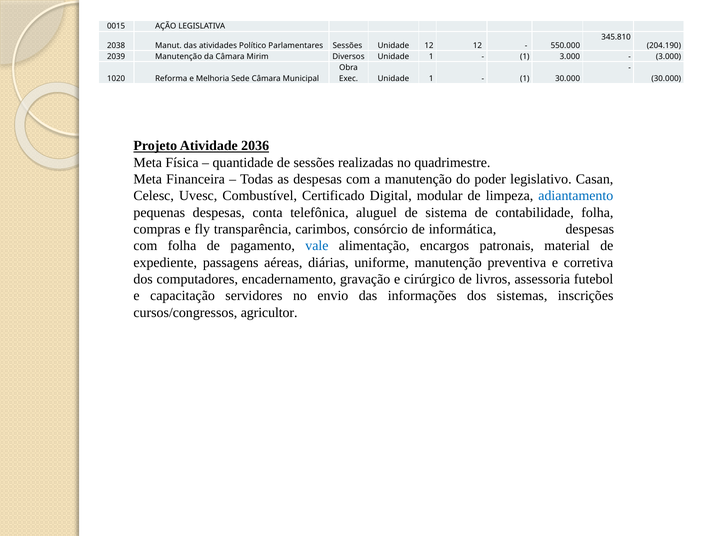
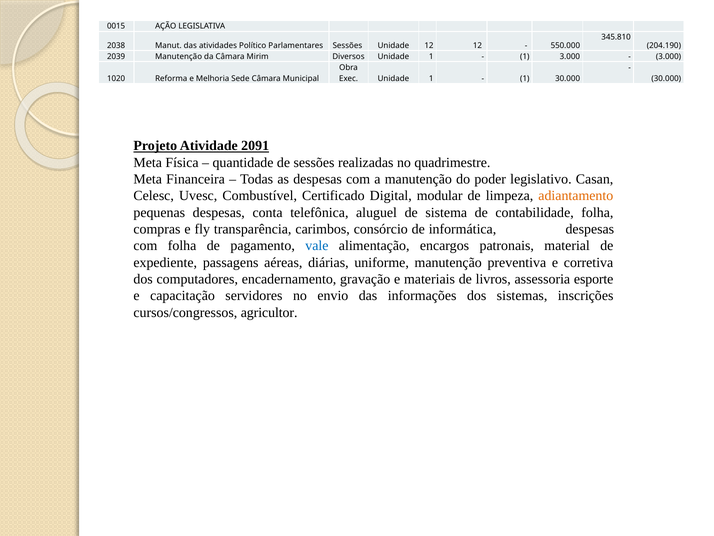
2036: 2036 -> 2091 (255, 146)
adiantamento colour: blue -> orange (576, 196)
cirúrgico: cirúrgico -> materiais (429, 279)
futebol: futebol -> esporte (594, 279)
